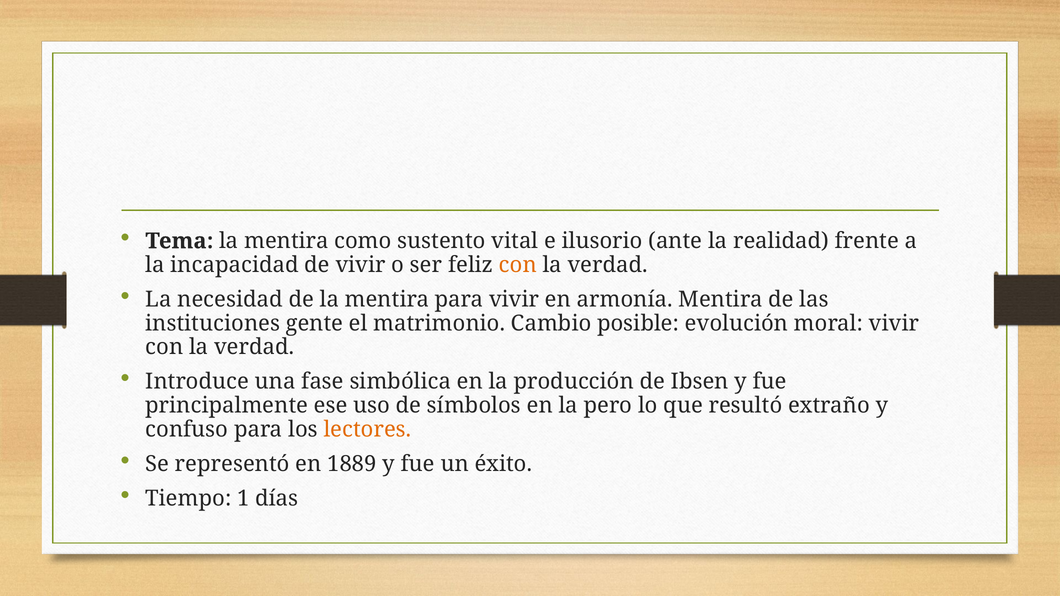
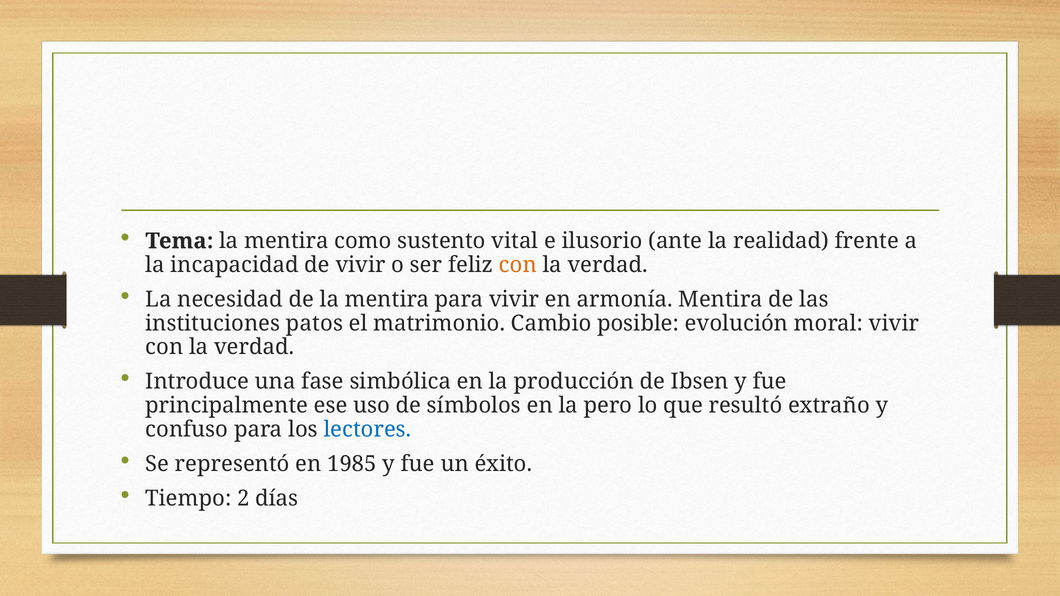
gente: gente -> patos (314, 323)
lectores colour: orange -> blue (367, 429)
1889: 1889 -> 1985 (352, 464)
1: 1 -> 2 (243, 499)
